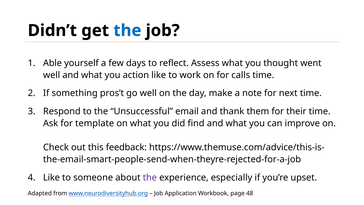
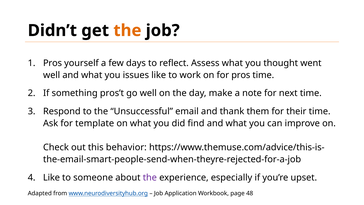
the colour: blue -> orange (127, 30)
Able: Able -> Pros (53, 63)
action: action -> issues (136, 75)
for calls: calls -> pros (241, 75)
feedback: feedback -> behavior (126, 147)
